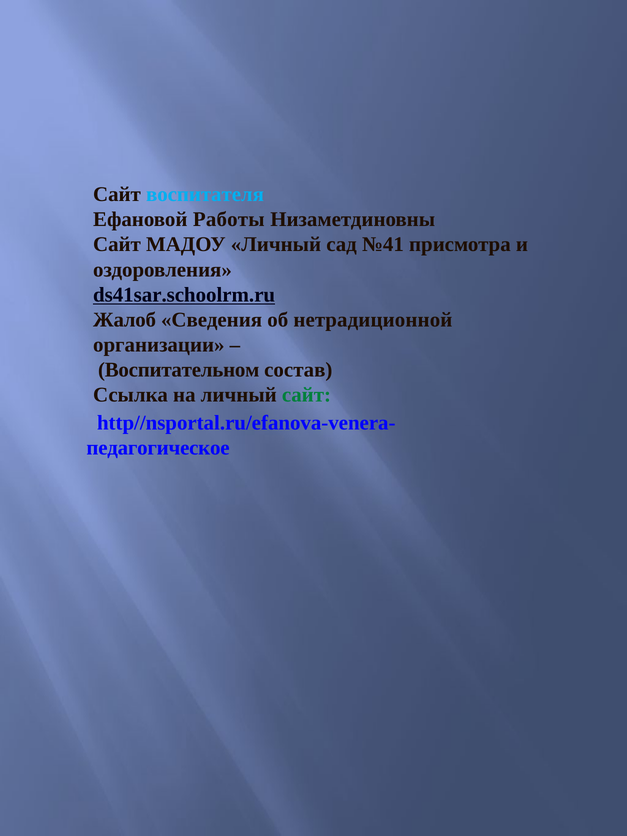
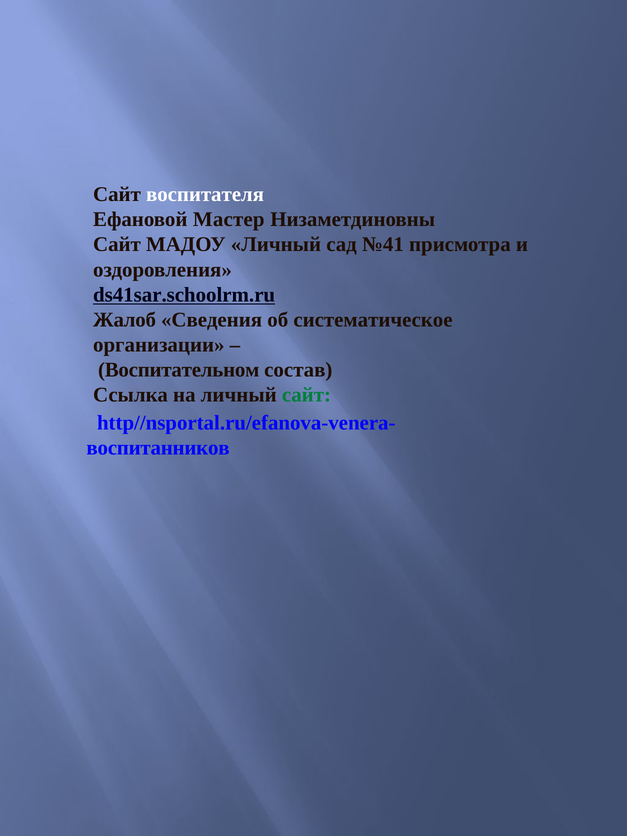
воспитателя colour: light blue -> white (205, 194)
Работы: Работы -> Мастер (229, 220)
нетрадиционной: нетрадиционной -> систематическое (373, 320)
педагогическое: педагогическое -> воспитанников (158, 448)
